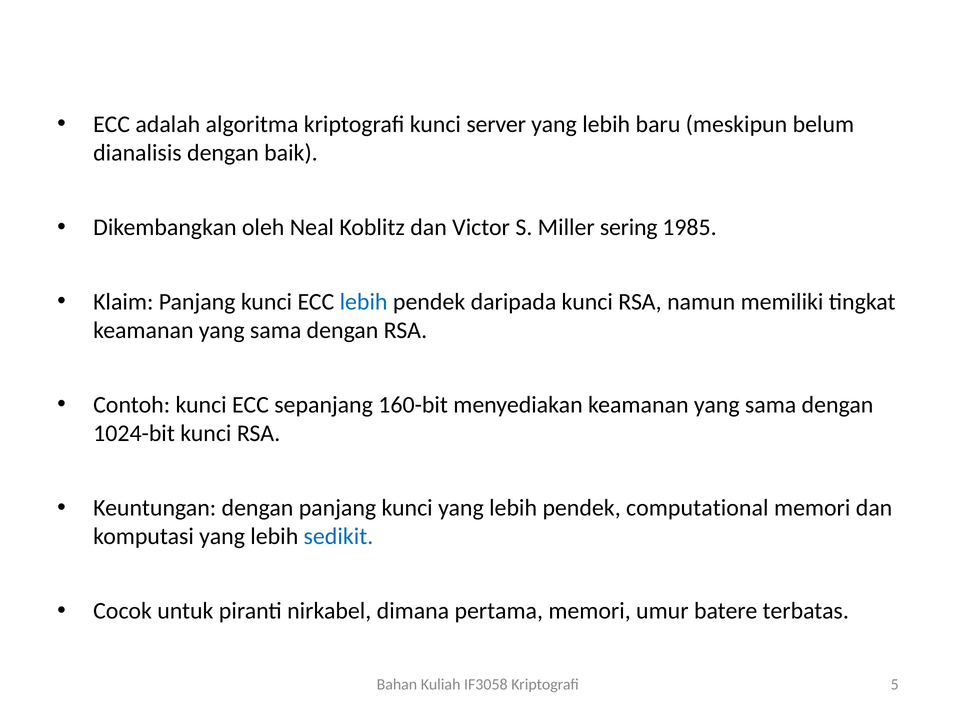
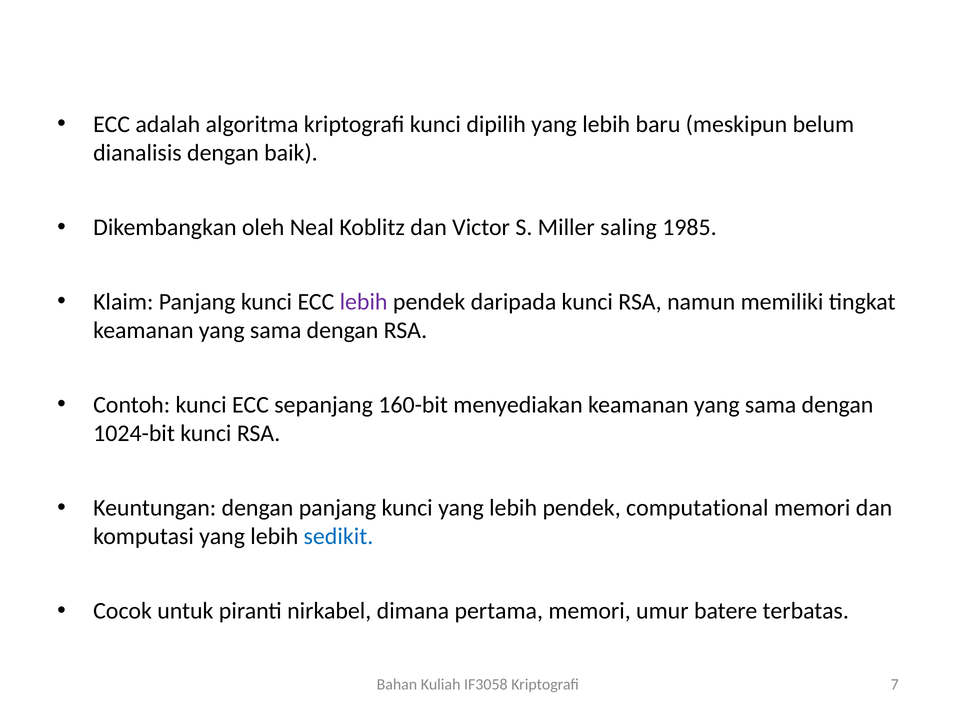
server: server -> dipilih (496, 124)
sering: sering -> saling (629, 227)
lebih colour: blue -> purple (364, 302)
5: 5 -> 7 (895, 685)
